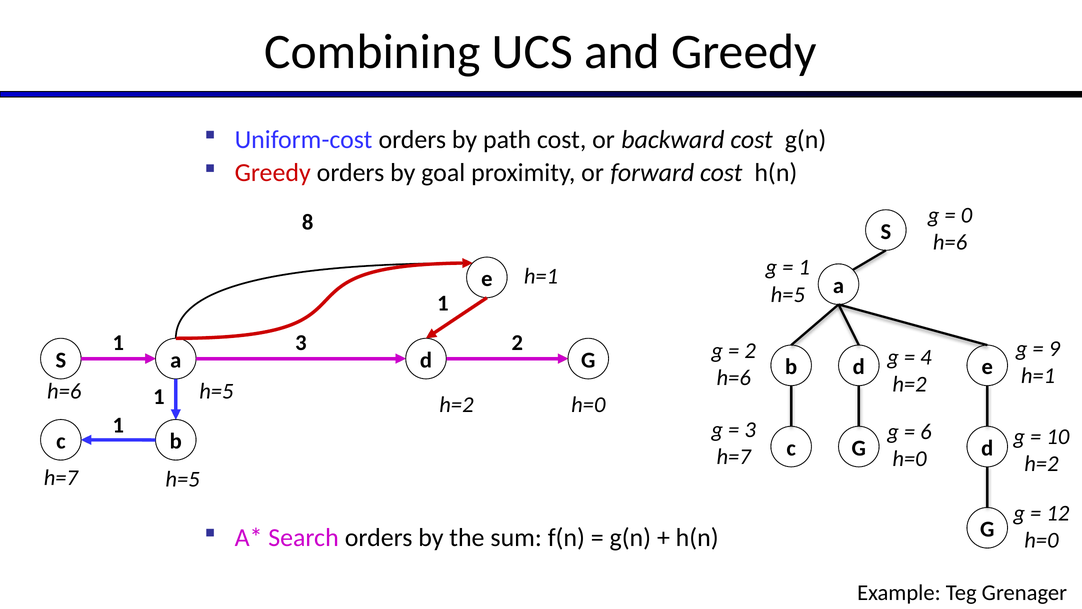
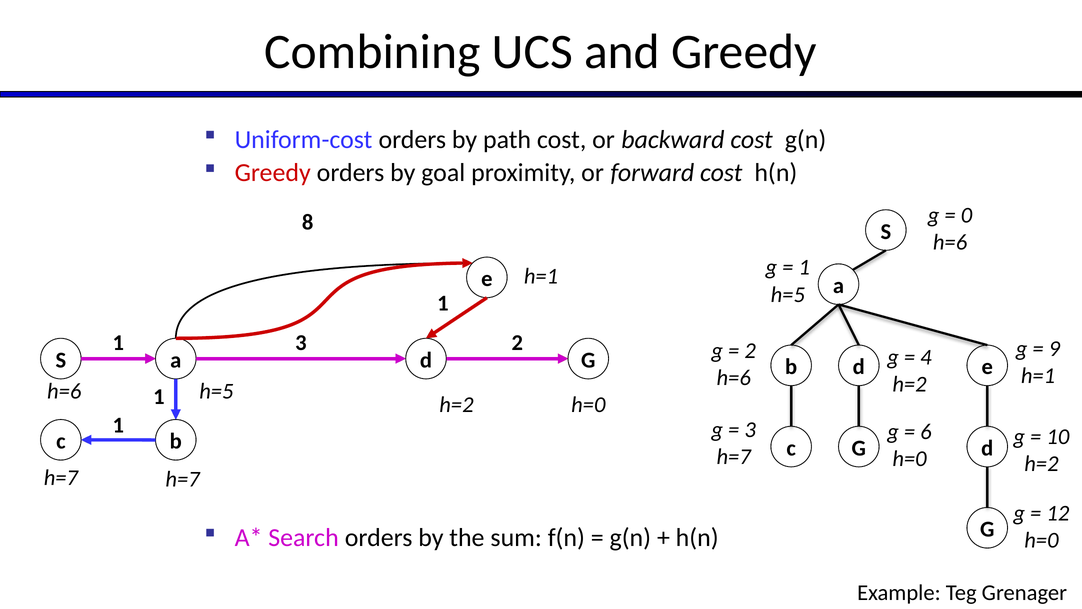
h=5: h=5 -> h=7 (183, 479)
